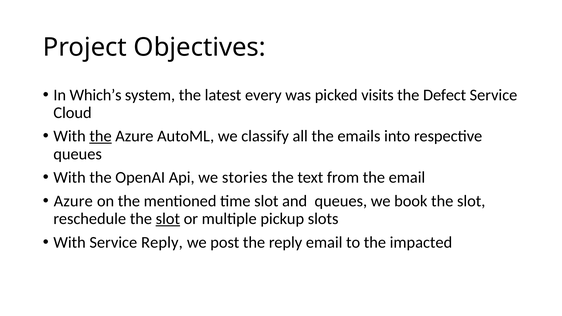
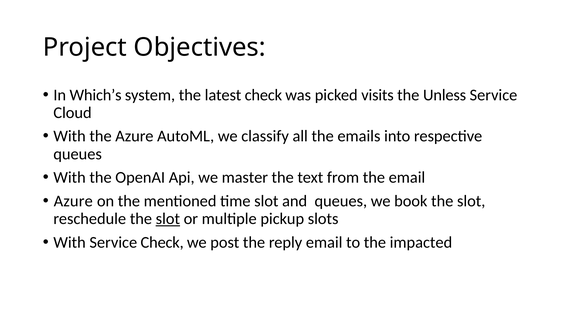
latest every: every -> check (263, 95)
Defect: Defect -> Unless (445, 95)
the underline: present -> none (101, 136)
stories: stories -> master (245, 178)
Service Reply: Reply -> Check (162, 242)
